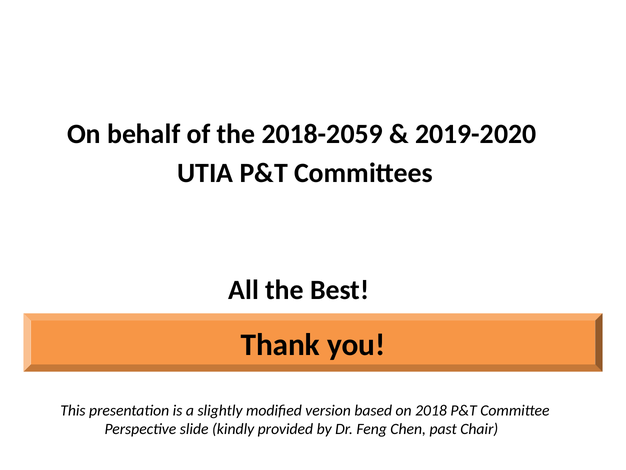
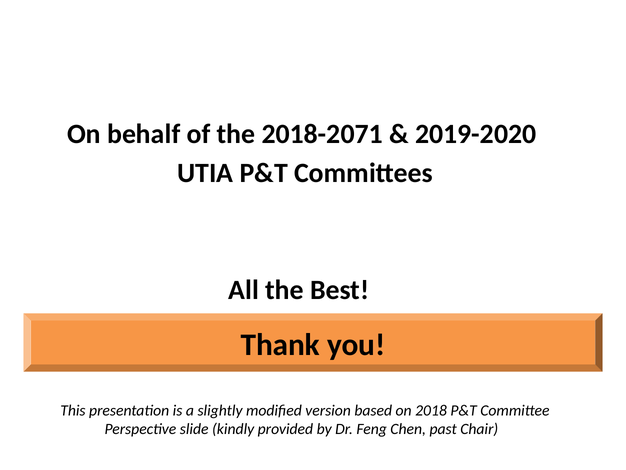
2018-2059: 2018-2059 -> 2018-2071 (322, 134)
